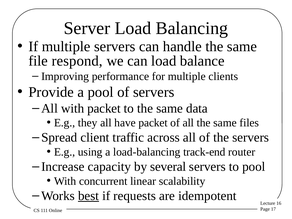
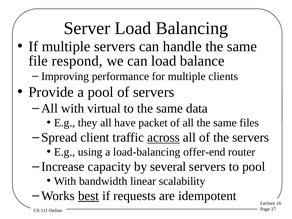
with packet: packet -> virtual (104, 108)
across underline: none -> present (164, 138)
track-end: track-end -> offer-end (204, 152)
concurrent: concurrent -> bandwidth (103, 181)
